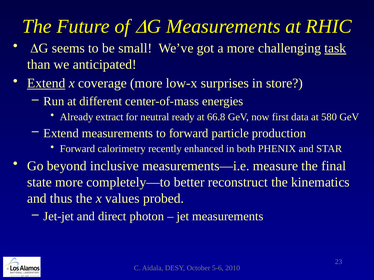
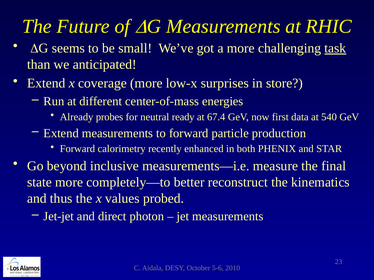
Extend underline: present -> none (46, 83)
extract: extract -> probes (110, 117)
66.8: 66.8 -> 67.4 (216, 117)
580: 580 -> 540 (329, 117)
